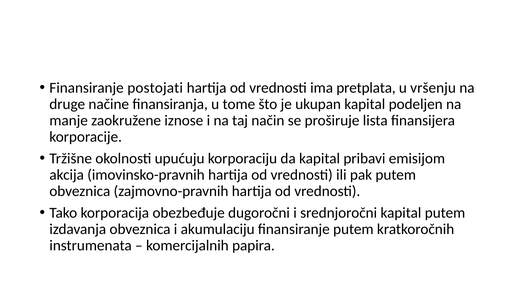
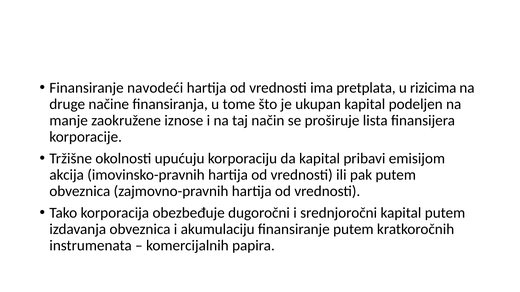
postojati: postojati -> navodeći (155, 88)
vršenju: vršenju -> rizicima (433, 88)
